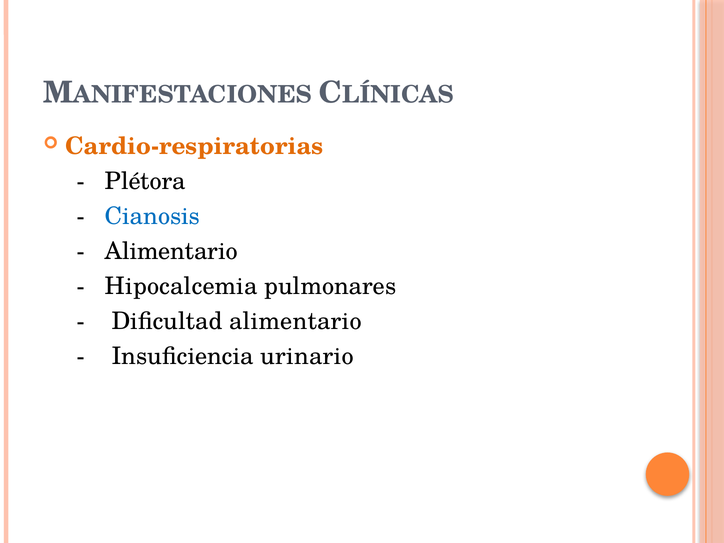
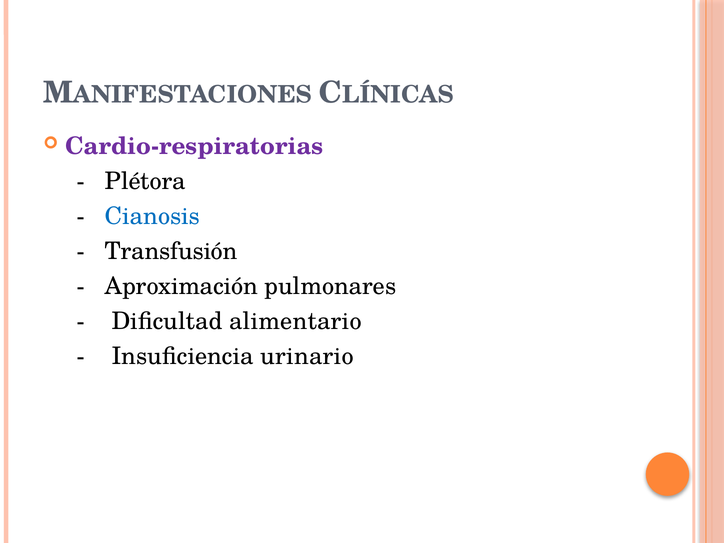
Cardio-respiratorias colour: orange -> purple (194, 146)
Alimentario: Alimentario -> Transfusión (171, 251)
Hipocalcemia: Hipocalcemia -> Aproximación (181, 286)
